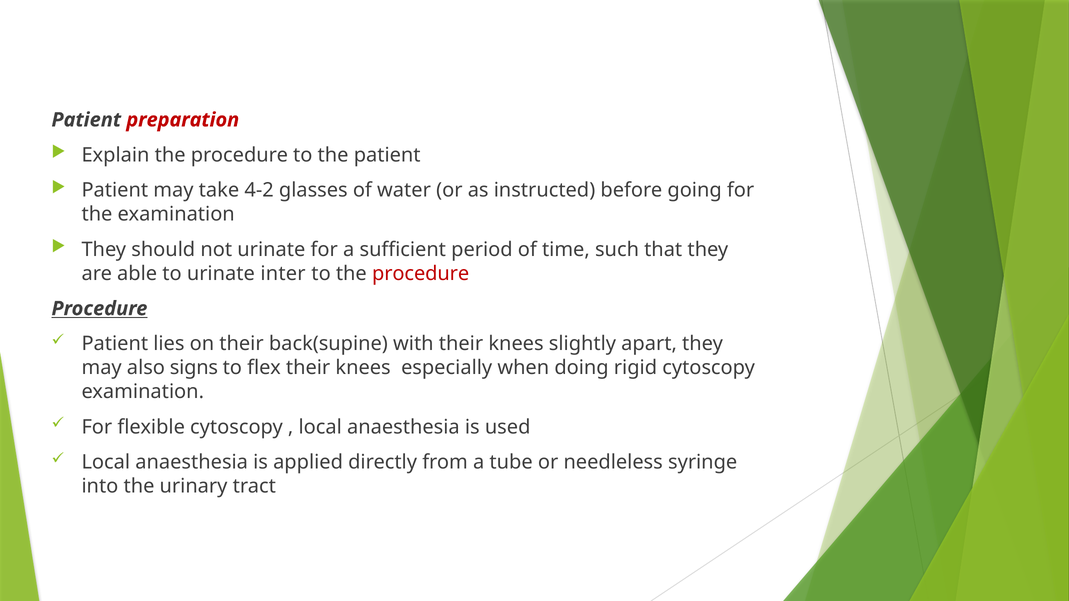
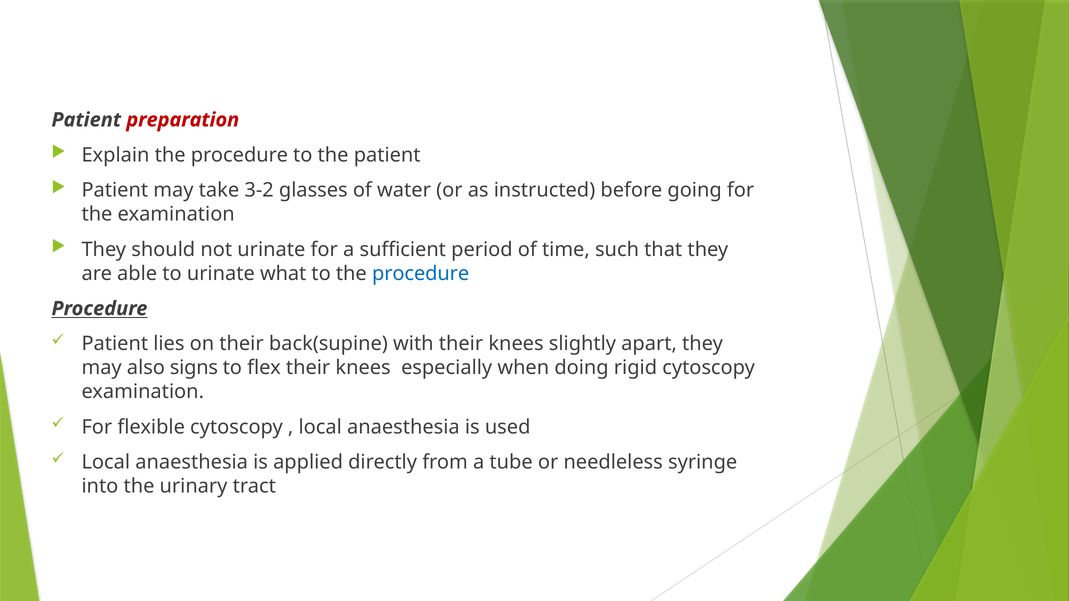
4-2: 4-2 -> 3-2 (259, 190)
inter: inter -> what (283, 274)
procedure colour: red -> blue (421, 274)
